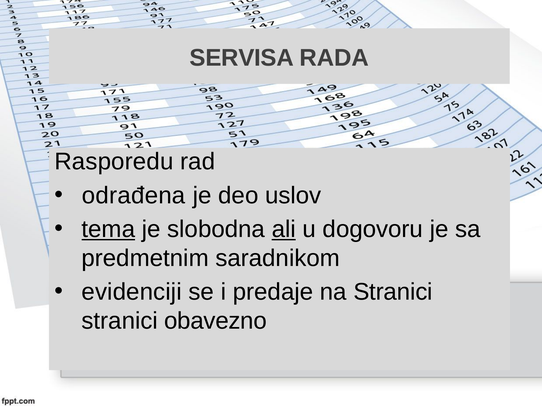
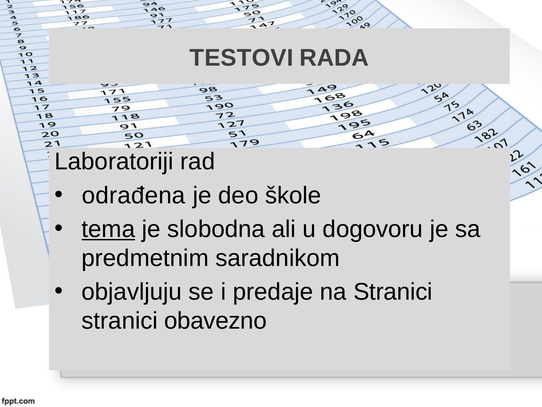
SERVISA: SERVISA -> TESTOVI (242, 58)
Rasporedu: Rasporedu -> Laboratoriji (114, 161)
uslov: uslov -> škole (293, 195)
ali underline: present -> none (284, 229)
evidenciji: evidenciji -> objavljuju (132, 292)
